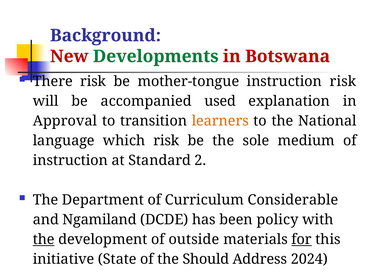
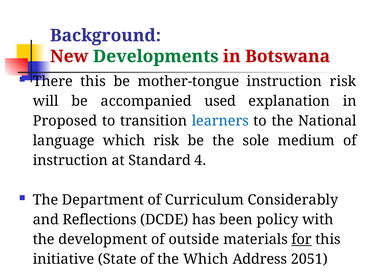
There risk: risk -> this (93, 81)
Approval: Approval -> Proposed (65, 121)
learners colour: orange -> blue (220, 121)
2: 2 -> 4 (200, 160)
Considerable: Considerable -> Considerably (293, 200)
Ngamiland: Ngamiland -> Reflections (100, 220)
the underline: present -> none (44, 239)
the Should: Should -> Which (206, 259)
2024: 2024 -> 2051 (309, 259)
